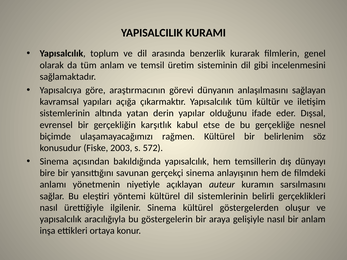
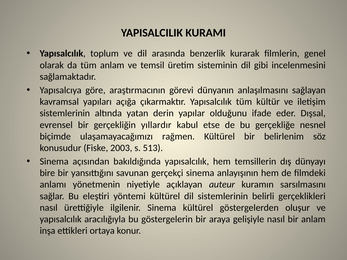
karşıtlık: karşıtlık -> yıllardır (156, 125)
572: 572 -> 513 (153, 148)
